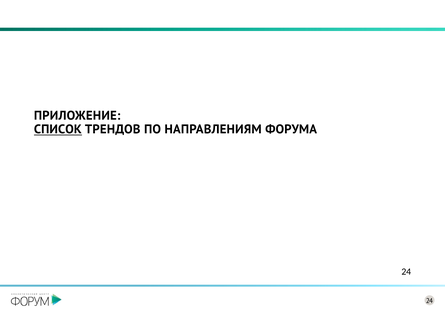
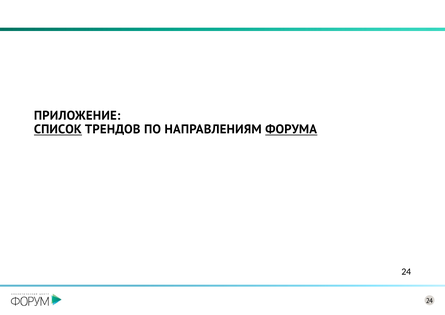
ФОРУМА underline: none -> present (291, 129)
